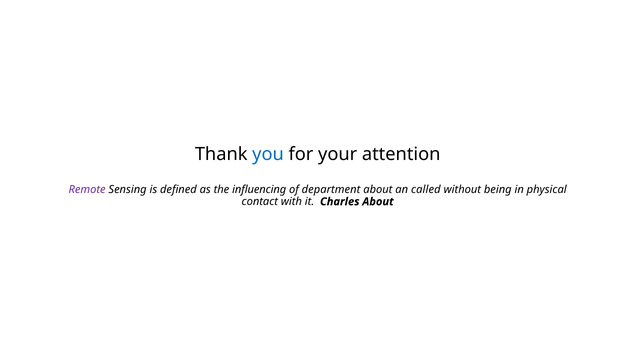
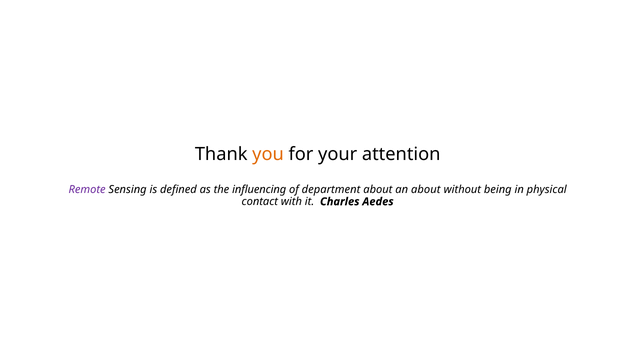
you colour: blue -> orange (268, 154)
an called: called -> about (426, 190)
Charles About: About -> Aedes (378, 202)
